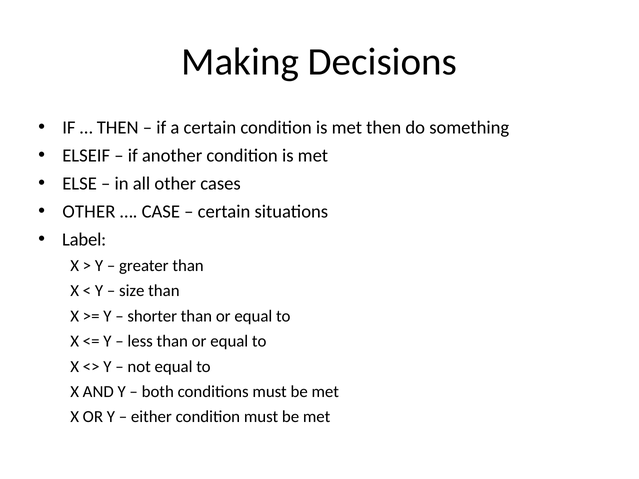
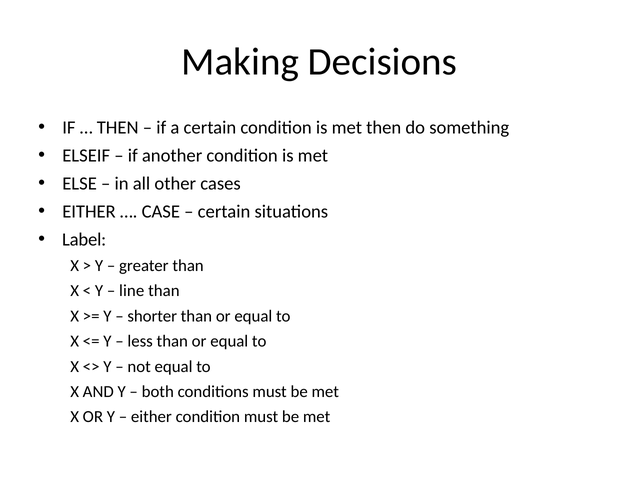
OTHER: OTHER -> EITHER (89, 212)
size: size -> line (132, 291)
